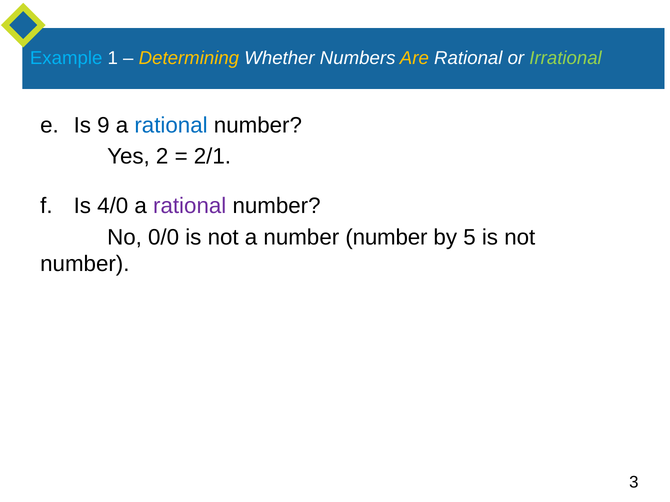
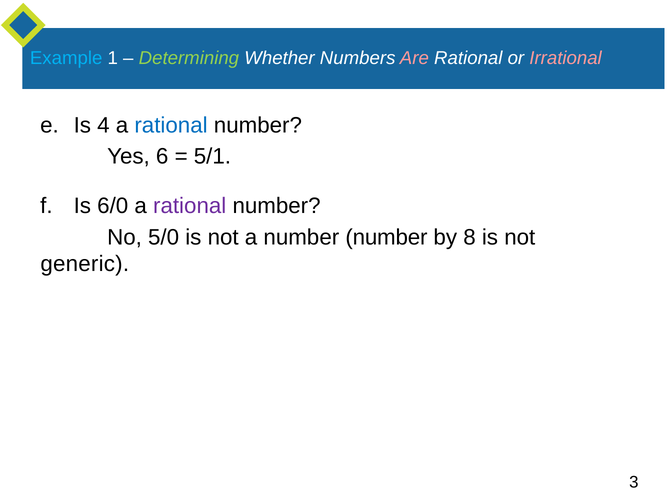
Determining colour: yellow -> light green (189, 58)
Are colour: yellow -> pink (414, 58)
Irrational colour: light green -> pink (566, 58)
9: 9 -> 4 (103, 125)
2: 2 -> 6 (162, 157)
2/1: 2/1 -> 5/1 (212, 157)
4/0: 4/0 -> 6/0 (113, 206)
0/0: 0/0 -> 5/0 (164, 237)
5: 5 -> 8 (469, 237)
number: number -> generic (85, 264)
